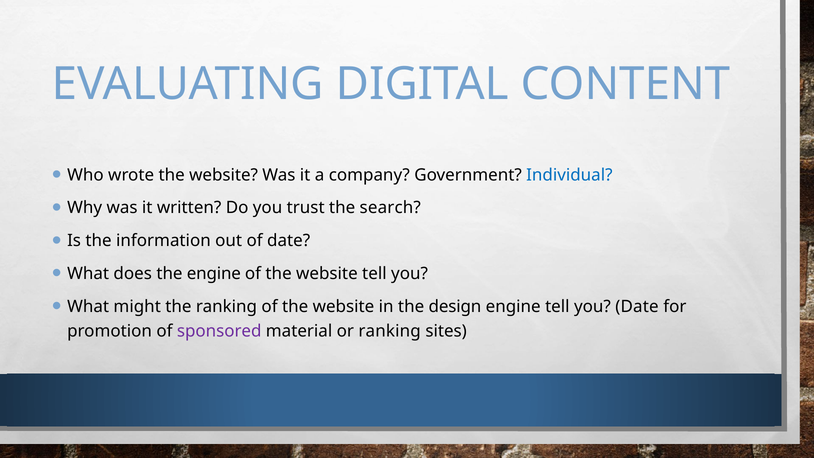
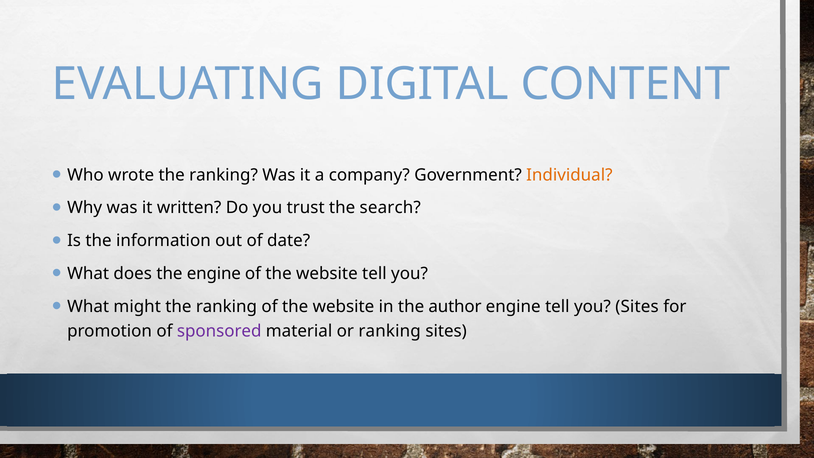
wrote the website: website -> ranking (224, 175)
Individual colour: blue -> orange (569, 175)
design: design -> author (455, 307)
you Date: Date -> Sites (637, 307)
